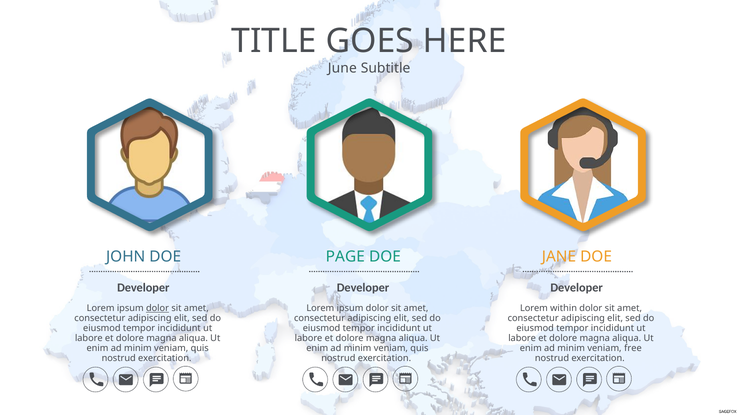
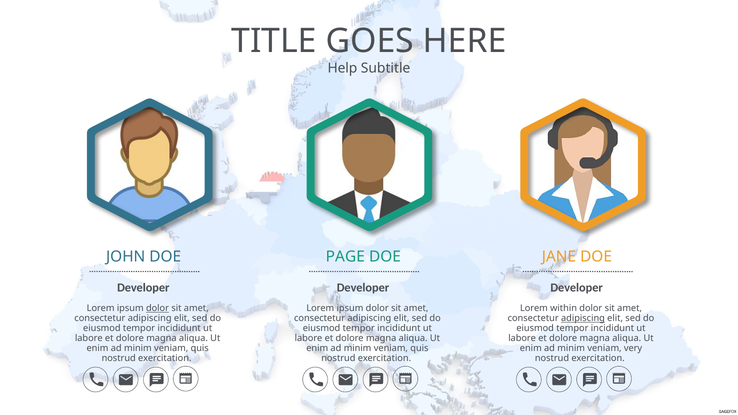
June: June -> Help (342, 68)
adipiscing underline: none -> present (583, 318)
free: free -> very (633, 348)
